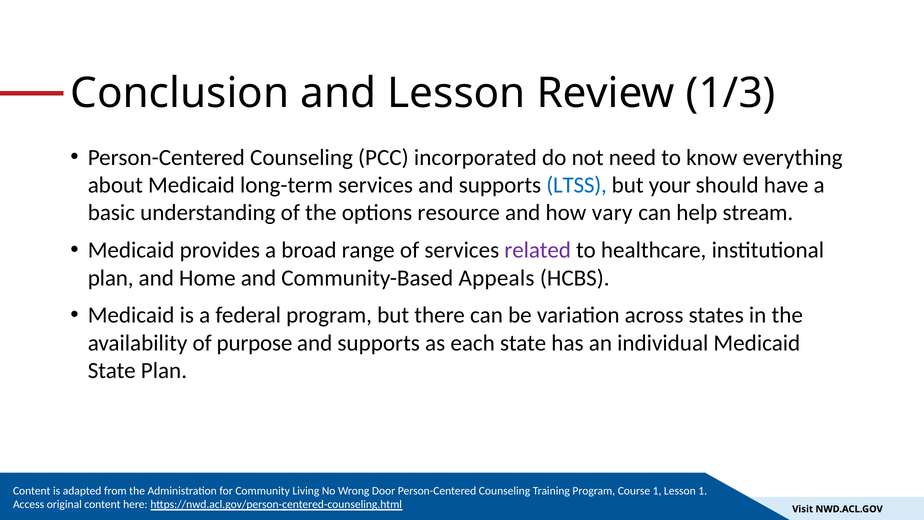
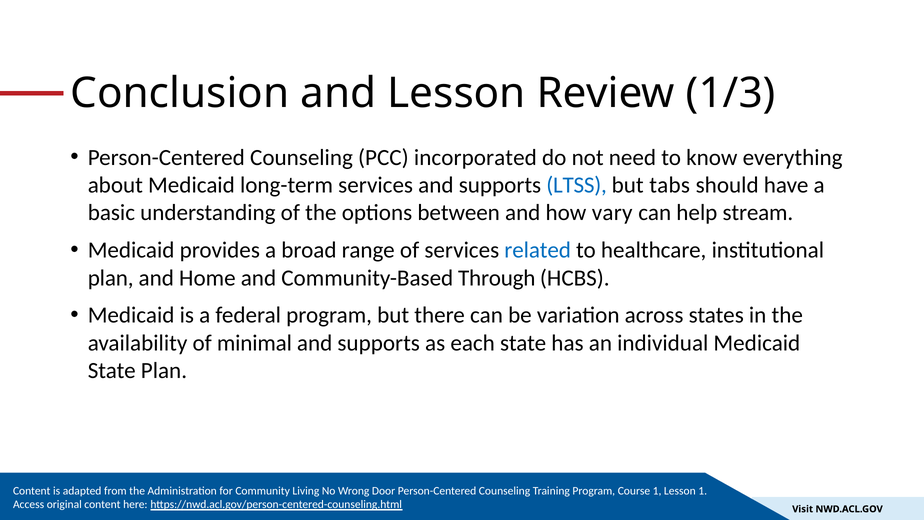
your: your -> tabs (670, 185)
resource: resource -> between (459, 213)
related colour: purple -> blue (538, 250)
Appeals: Appeals -> Through (497, 278)
purpose: purpose -> minimal (254, 343)
